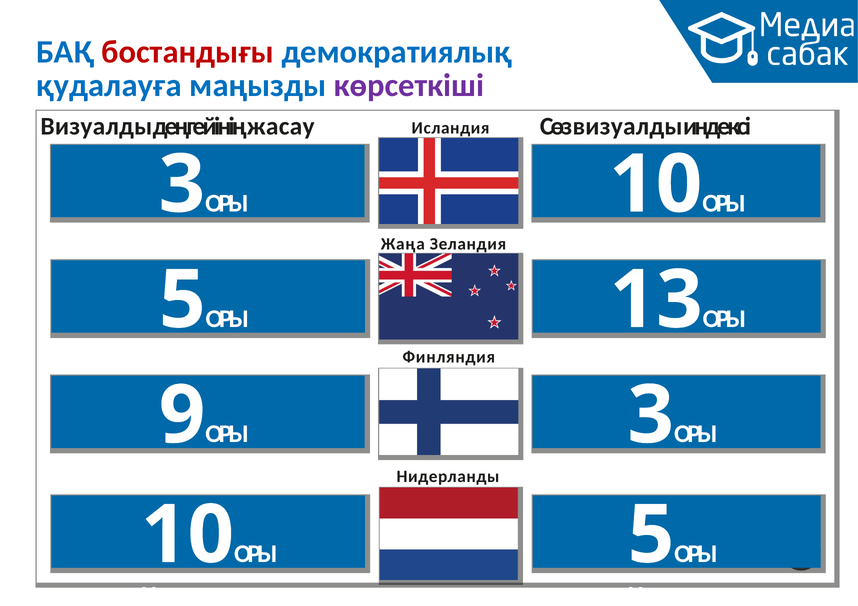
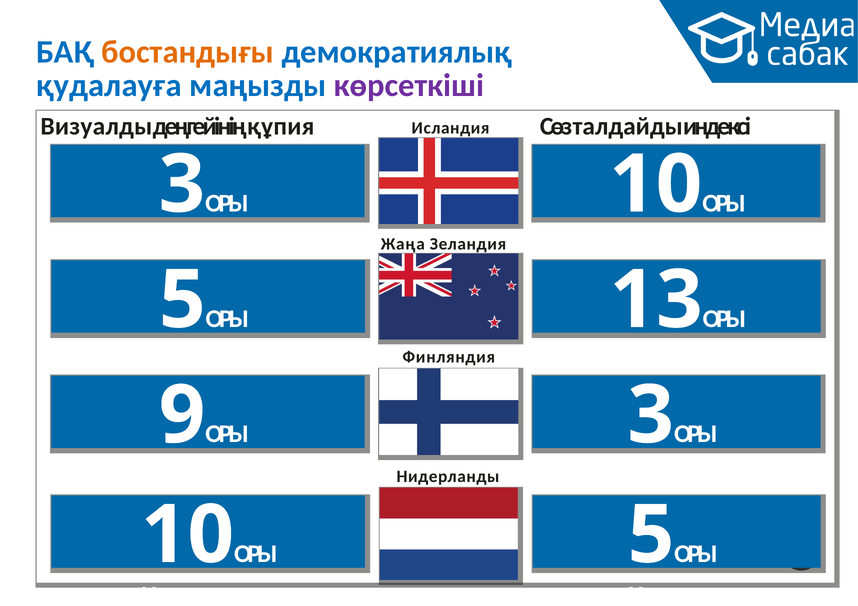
бостандығы colour: red -> orange (188, 52)
жасау: жасау -> құпия (281, 127)
Сөз визуалды: визуалды -> талдайды (628, 127)
